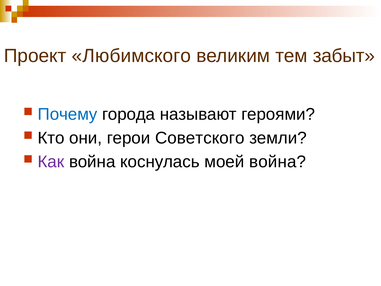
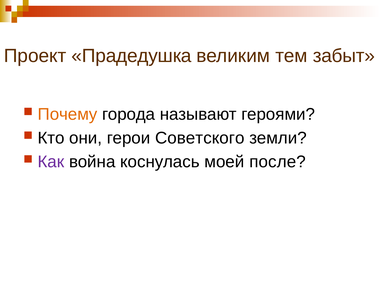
Любимского: Любимского -> Прадедушка (132, 56)
Почему colour: blue -> orange (68, 114)
моей война: война -> после (278, 162)
